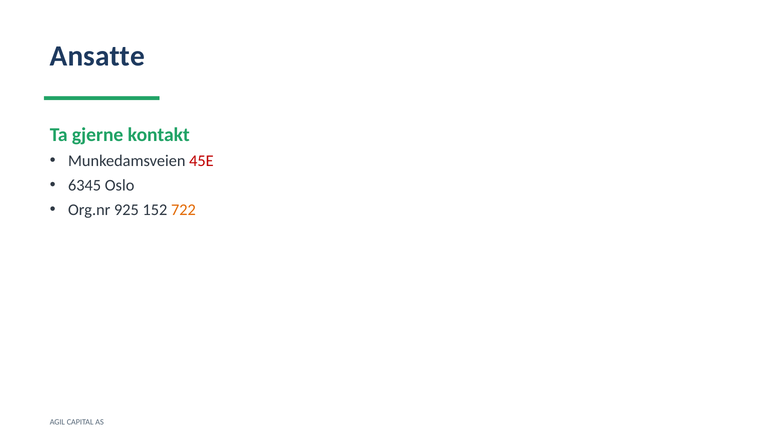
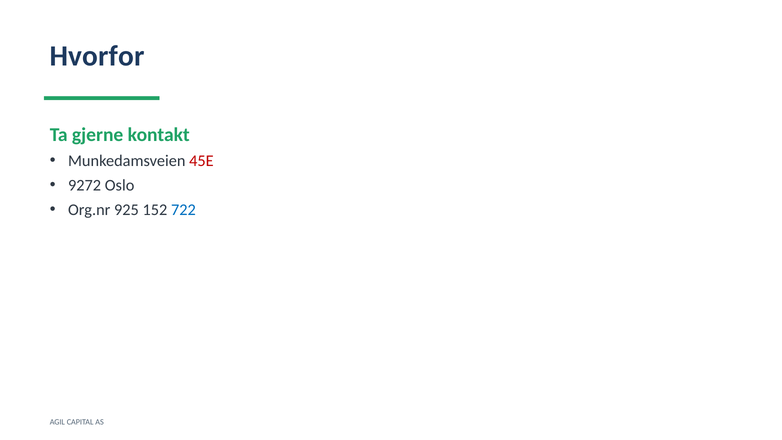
Ansatte: Ansatte -> Hvorfor (97, 56)
6345: 6345 -> 9272 (85, 185)
722 colour: orange -> blue (183, 210)
